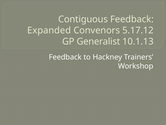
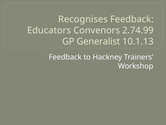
Contiguous: Contiguous -> Recognises (83, 19)
Expanded: Expanded -> Educators (49, 30)
5.17.12: 5.17.12 -> 2.74.99 (138, 30)
